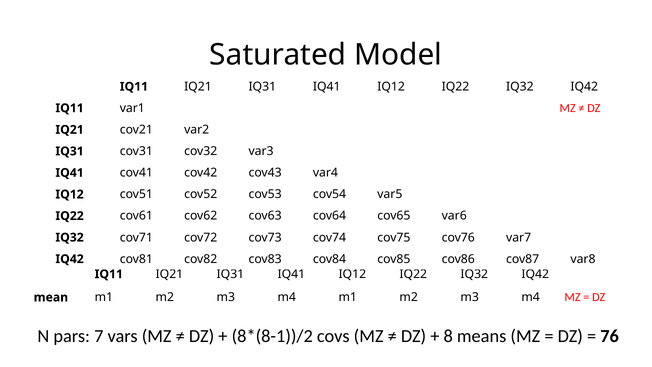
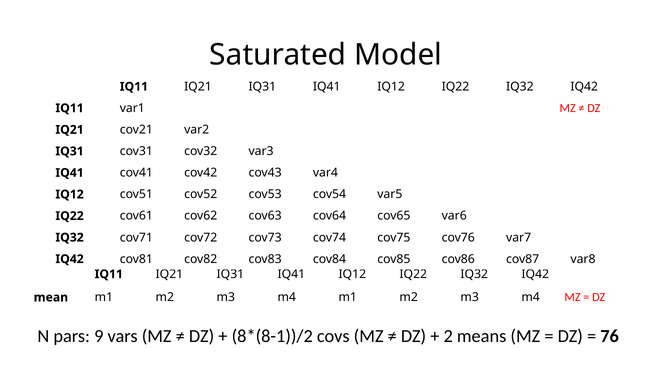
7: 7 -> 9 (99, 336)
8: 8 -> 2 (448, 336)
